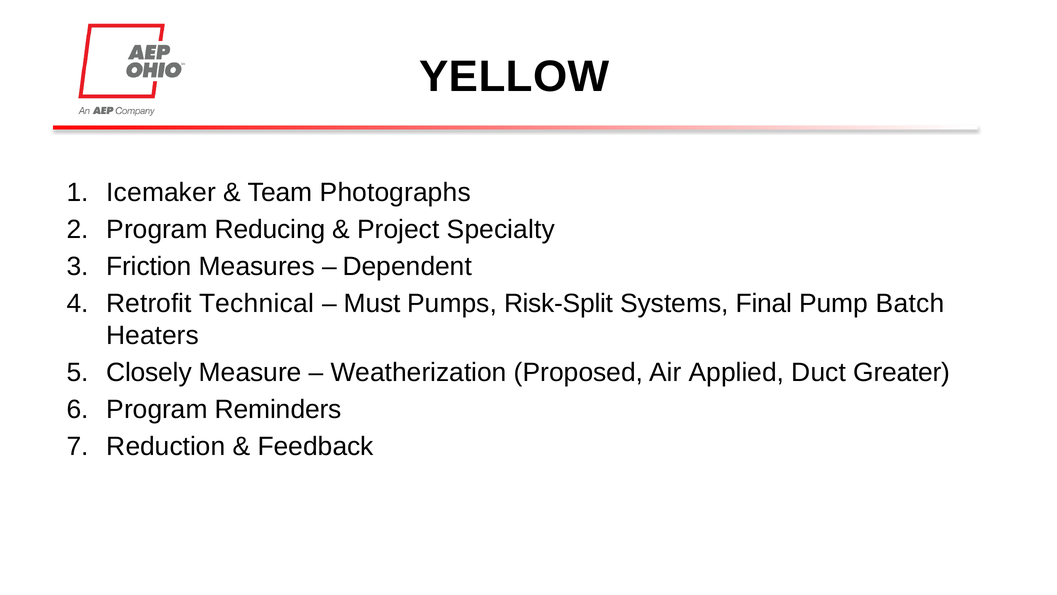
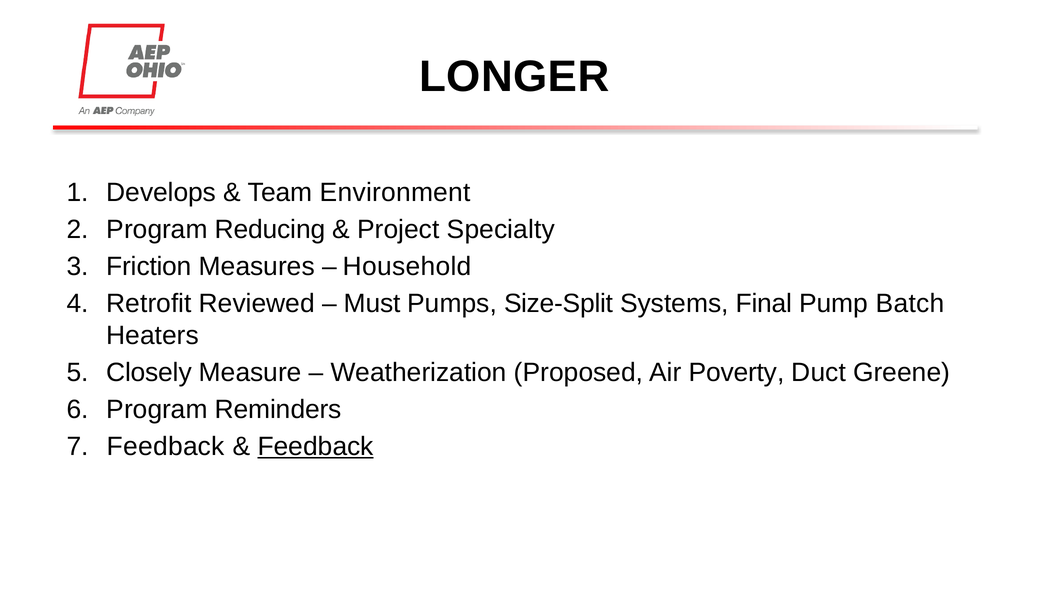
YELLOW: YELLOW -> LONGER (514, 77)
Icemaker: Icemaker -> Develops (161, 192)
Photographs: Photographs -> Environment (395, 192)
Dependent: Dependent -> Household (407, 266)
Technical: Technical -> Reviewed (257, 303)
Risk-Split: Risk-Split -> Size-Split (559, 303)
Applied: Applied -> Poverty (737, 372)
Greater: Greater -> Greene (902, 372)
Reduction: Reduction -> Feedback (166, 446)
Feedback underline: none -> present (316, 446)
